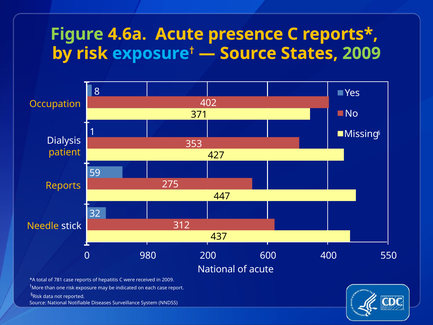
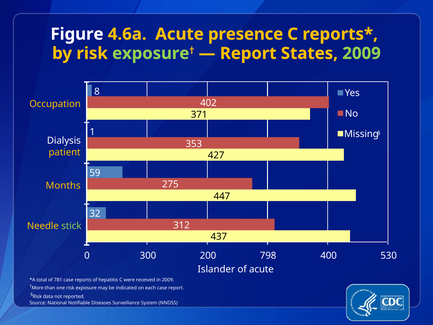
Figure colour: light green -> white (77, 34)
exposure colour: light blue -> light green (151, 53)
Source: Source -> Report (248, 53)
Reports: Reports -> Months (63, 185)
stick colour: white -> light green (71, 226)
980: 980 -> 300 (148, 255)
600: 600 -> 798 (268, 255)
550: 550 -> 530 (389, 255)
National: National -> Islander (216, 269)
